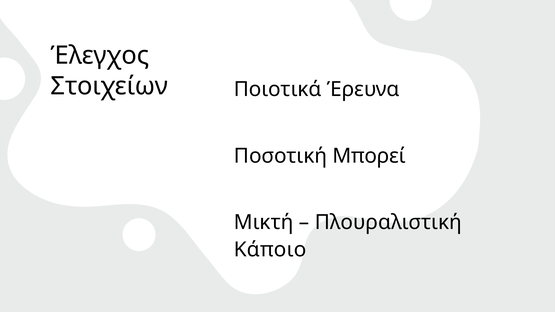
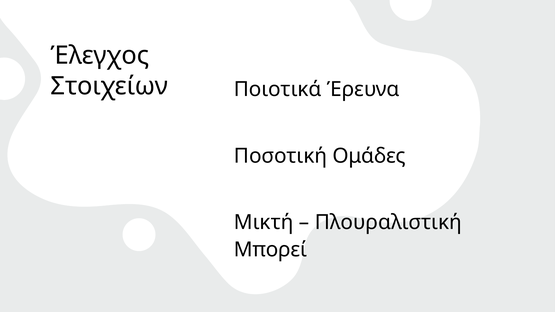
Μπορεί: Μπορεί -> Ομάδες (369, 156)
Κάποιο: Κάποιο -> Μπορεί (270, 250)
